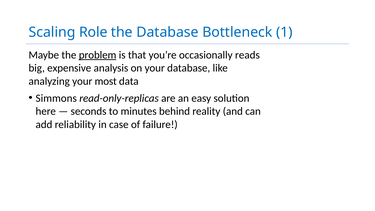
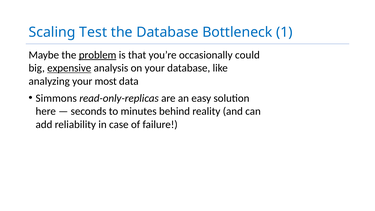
Role: Role -> Test (93, 32)
reads: reads -> could (247, 55)
expensive underline: none -> present (69, 68)
